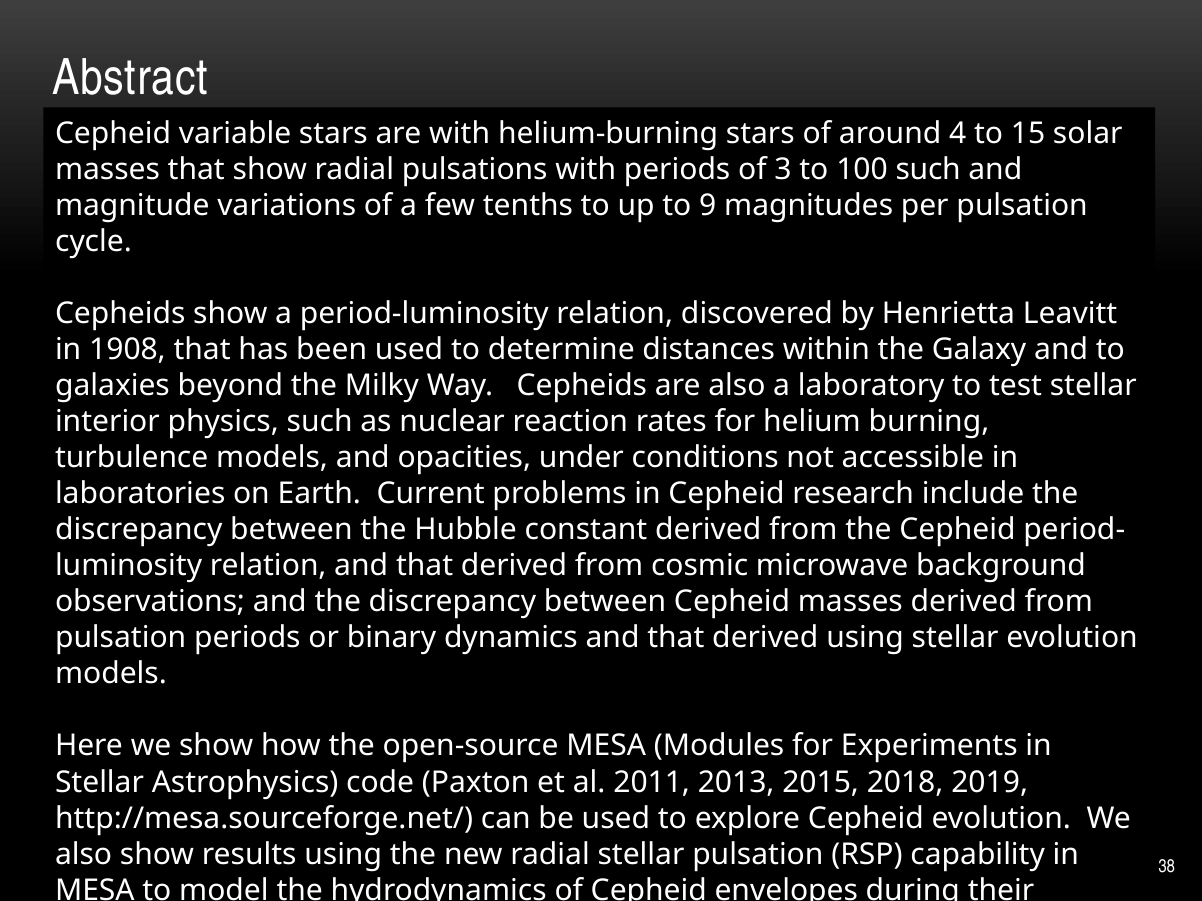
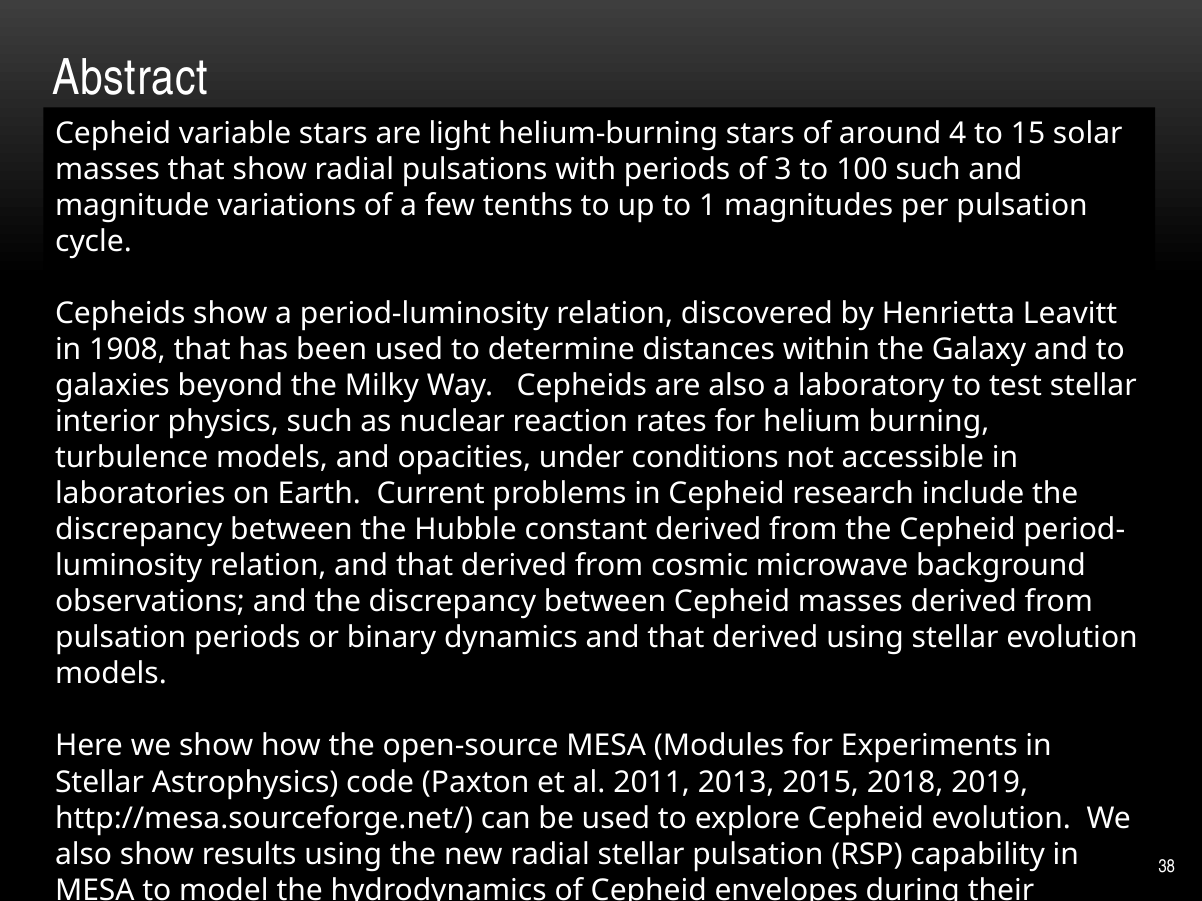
are with: with -> light (460, 133)
9: 9 -> 1 (708, 206)
